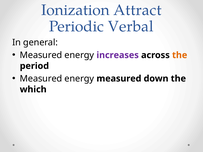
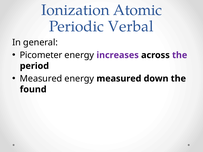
Attract: Attract -> Atomic (138, 10)
Measured: Measured -> Picometer (41, 55)
the colour: orange -> purple (180, 55)
which: which -> found (33, 90)
